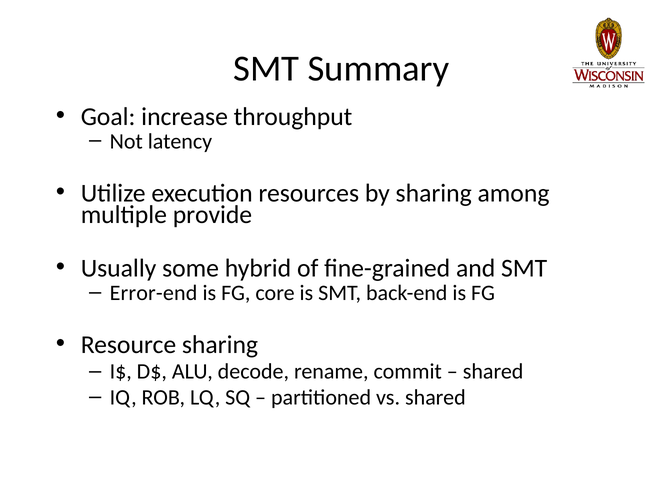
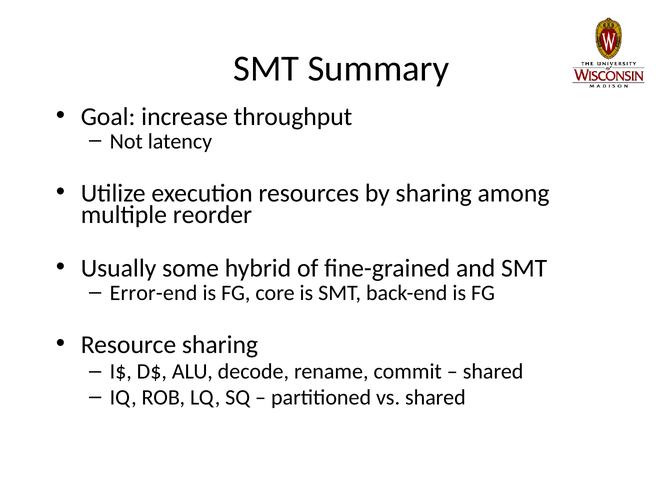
provide: provide -> reorder (212, 215)
